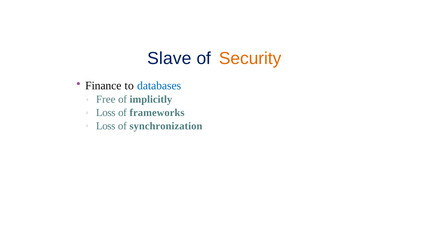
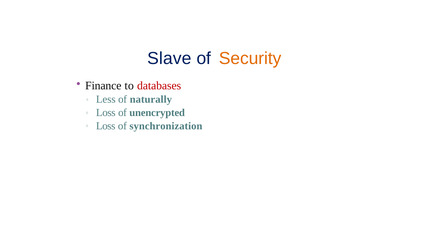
databases colour: blue -> red (159, 86)
Free: Free -> Less (106, 99)
implicitly: implicitly -> naturally (151, 99)
frameworks: frameworks -> unencrypted (157, 113)
